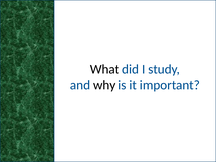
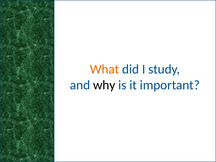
What colour: black -> orange (105, 69)
